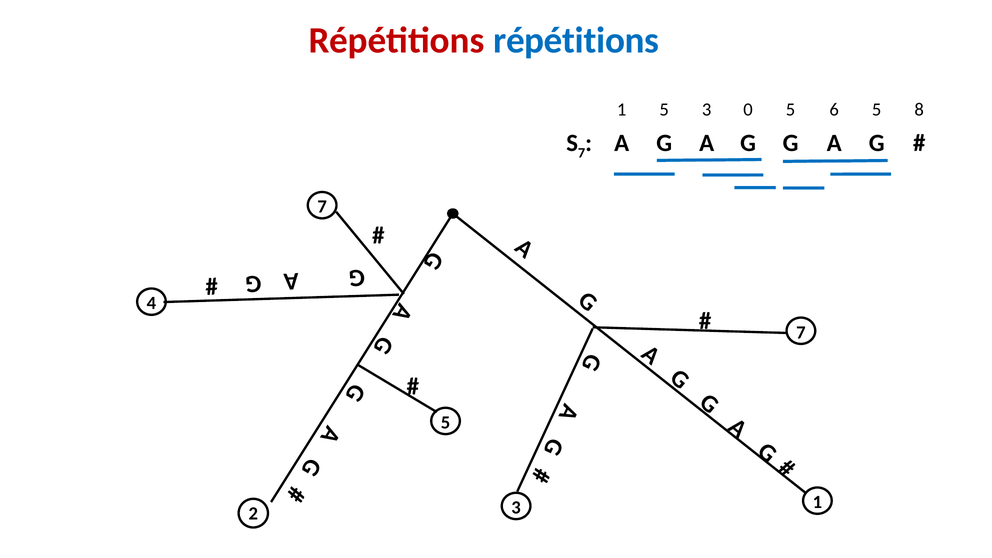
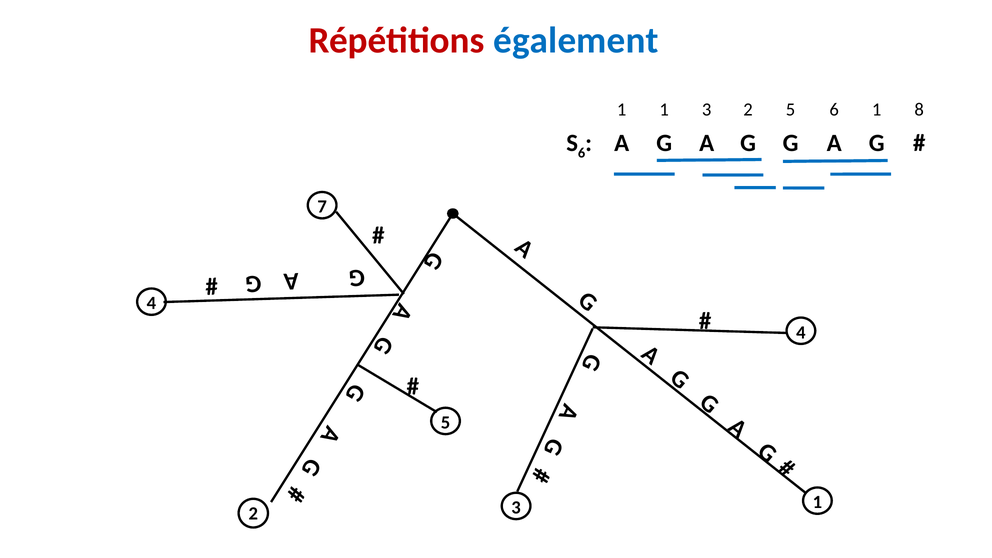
Répétitions répétitions: répétitions -> également (576, 40)
1 5: 5 -> 1 (664, 110)
3 0: 0 -> 2 (748, 110)
6 5: 5 -> 1 (877, 110)
7: 7 -> 6 (582, 153)
7: 7 -> 4 (801, 332)
